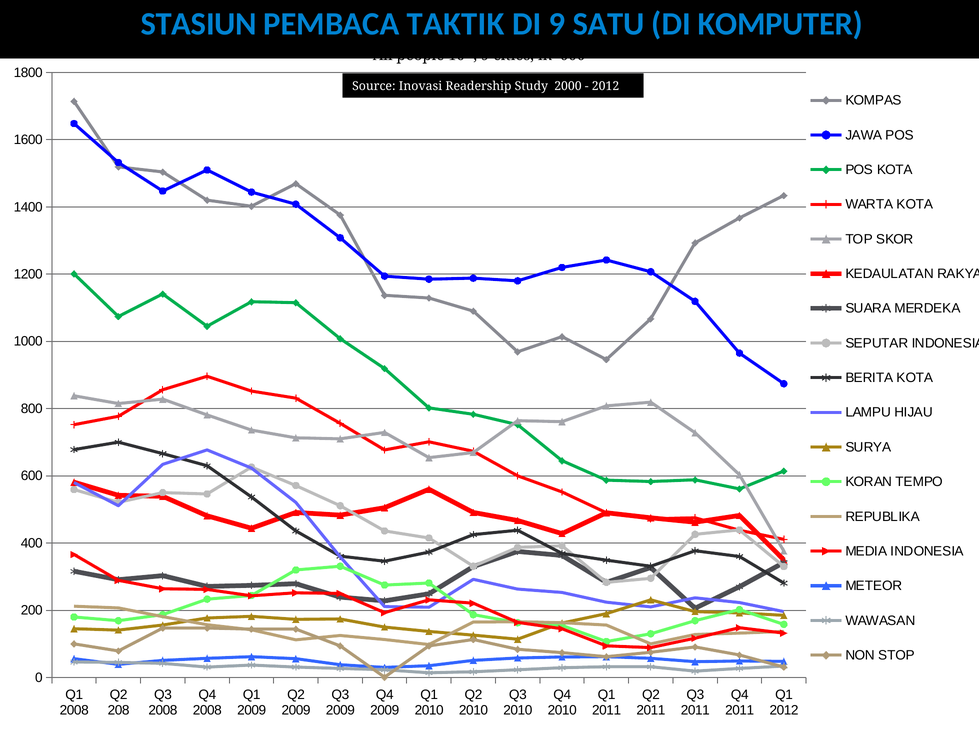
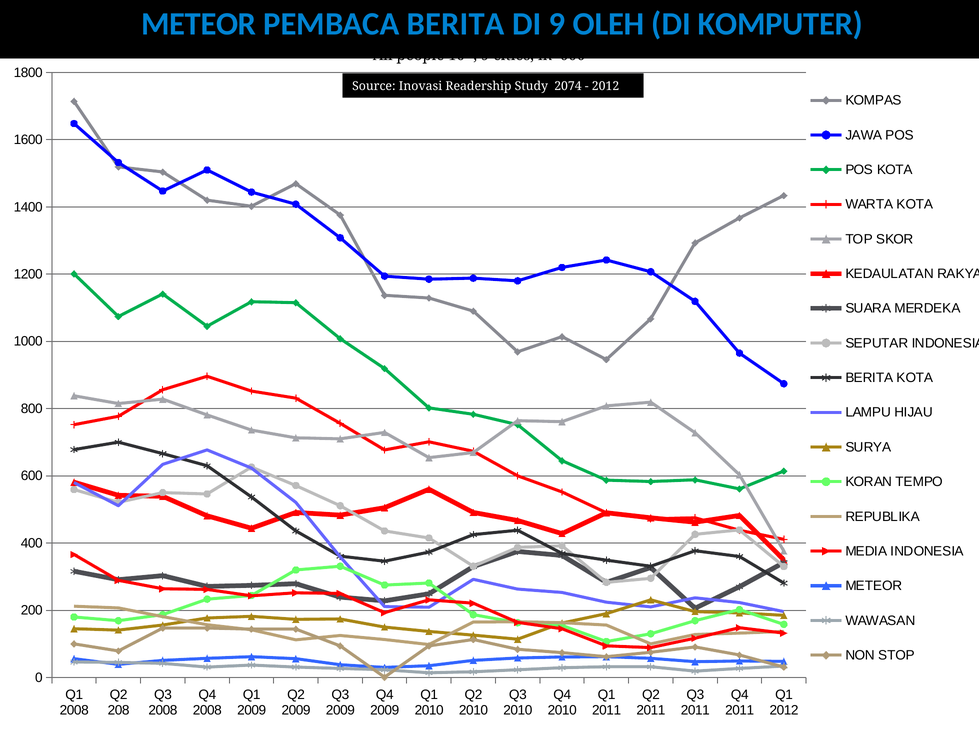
STASIUN: STASIUN -> METEOR (199, 24)
PEMBACA TAKTIK: TAKTIK -> BERITA (456, 24)
SATU: SATU -> OLEH (609, 24)
2000: 2000 -> 2074 (568, 86)
